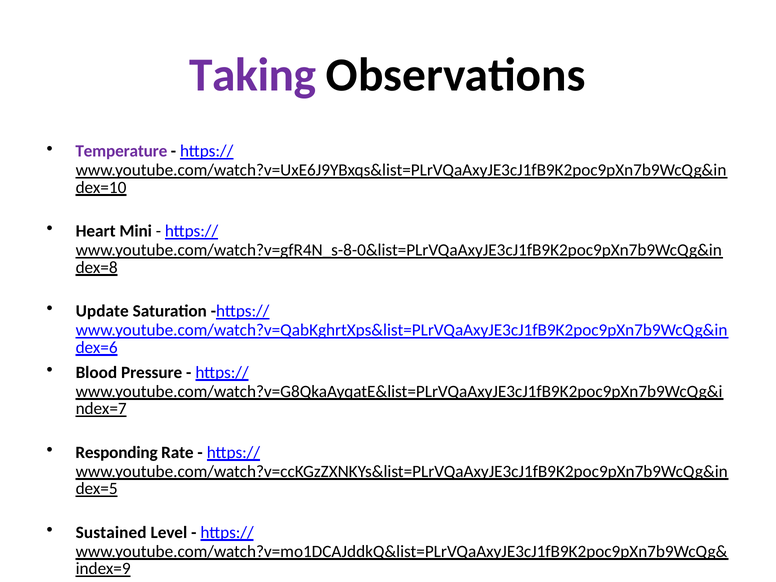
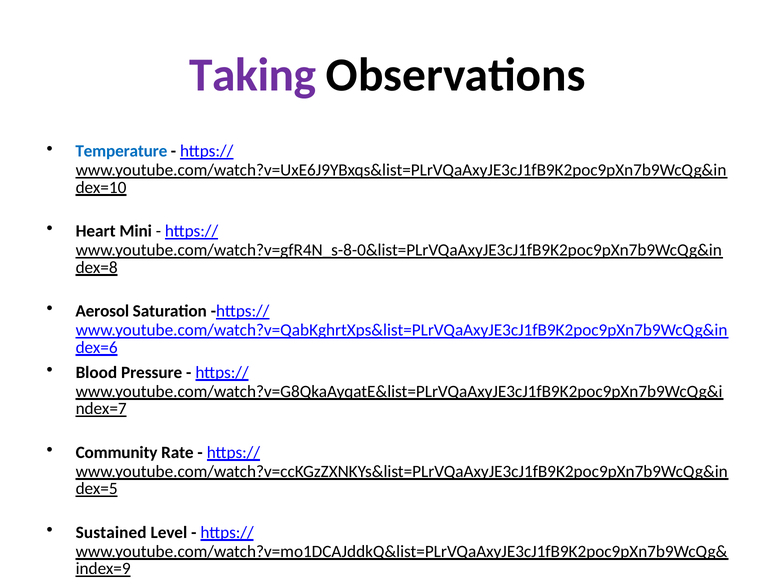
Temperature colour: purple -> blue (121, 151)
Update: Update -> Aerosol (102, 311)
Responding: Responding -> Community (117, 453)
